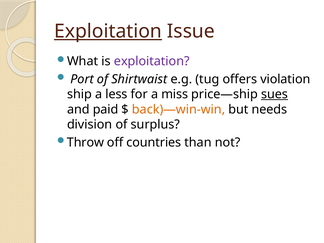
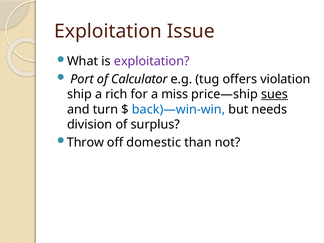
Exploitation underline: present -> none (108, 31)
Shirtwaist: Shirtwaist -> Calculator (139, 79)
less: less -> rich (116, 94)
paid: paid -> turn (106, 109)
back)—win-win colour: orange -> blue (179, 109)
countries: countries -> domestic (154, 142)
